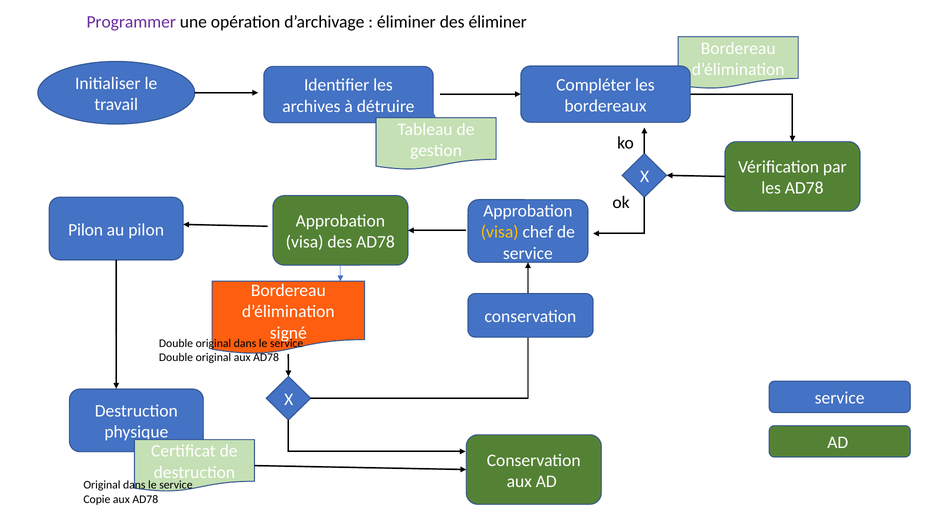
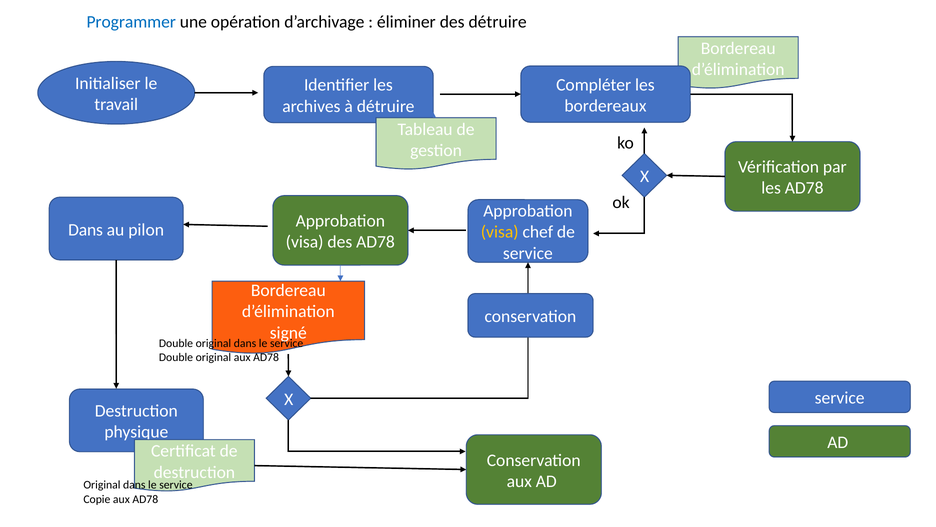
Programmer colour: purple -> blue (131, 22)
des éliminer: éliminer -> détruire (498, 22)
Pilon: Pilon -> Dans (86, 230)
